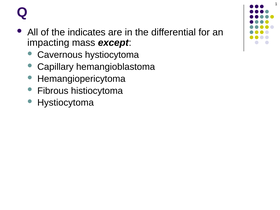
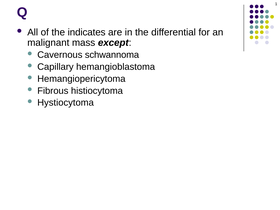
impacting: impacting -> malignant (48, 43)
Cavernous hystiocytoma: hystiocytoma -> schwannoma (112, 55)
